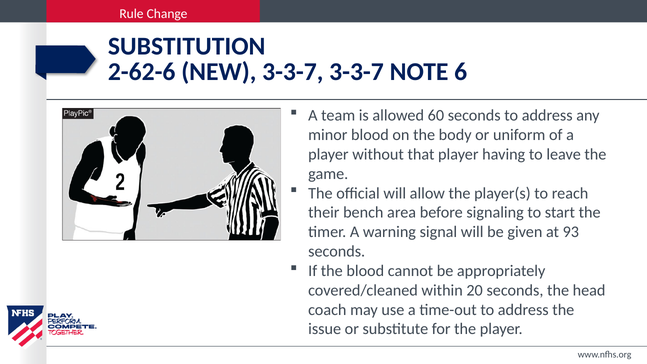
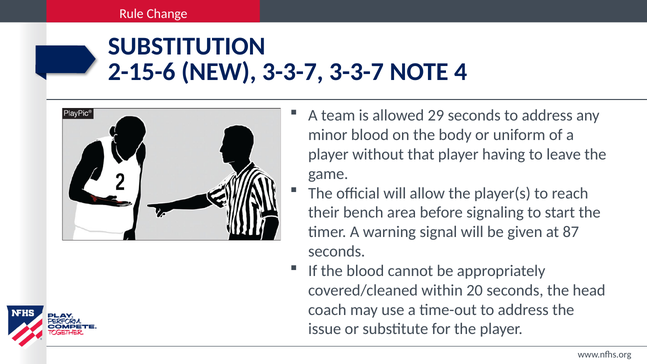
2-62-6: 2-62-6 -> 2-15-6 (142, 72)
6: 6 -> 4 (461, 72)
60: 60 -> 29 (436, 116)
93: 93 -> 87 (571, 232)
